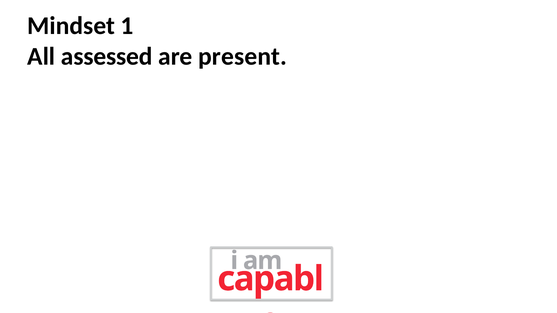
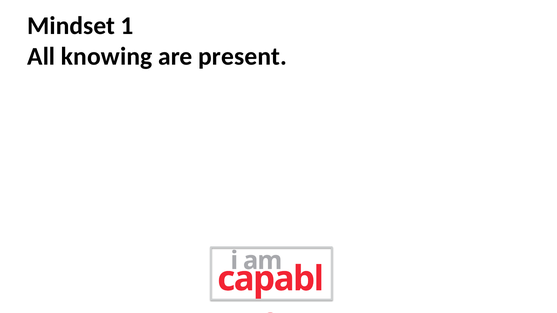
assessed: assessed -> knowing (107, 56)
